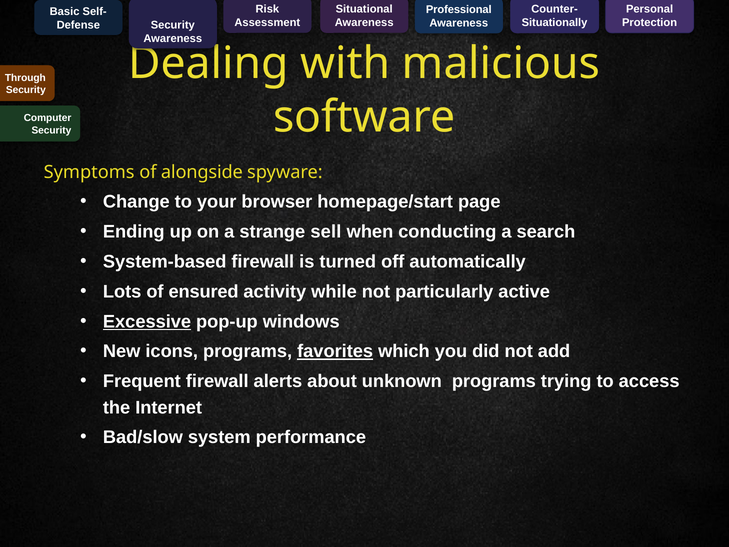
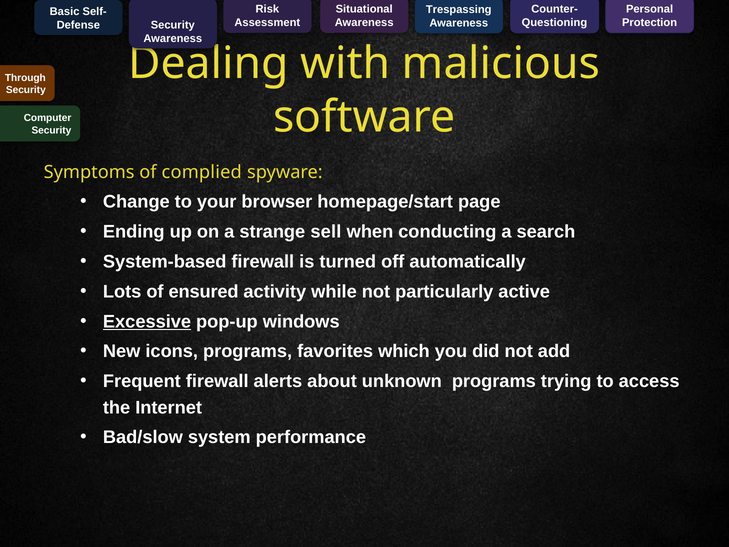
Professional: Professional -> Trespassing (459, 9)
Situationally: Situationally -> Questioning (554, 22)
alongside: alongside -> complied (202, 172)
favorites underline: present -> none (335, 351)
